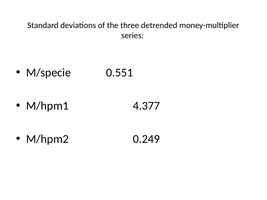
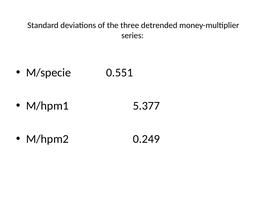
4.377: 4.377 -> 5.377 (146, 106)
